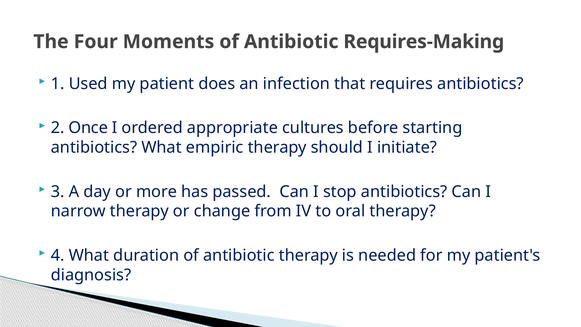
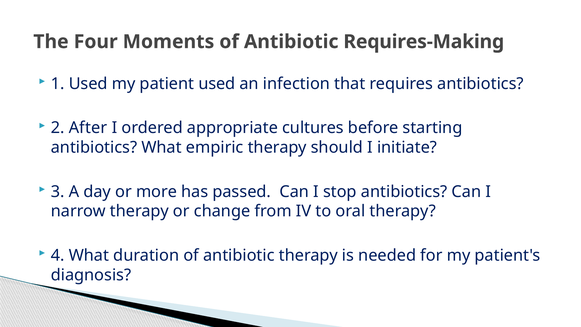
patient does: does -> used (217, 84)
Once: Once -> After (88, 128)
